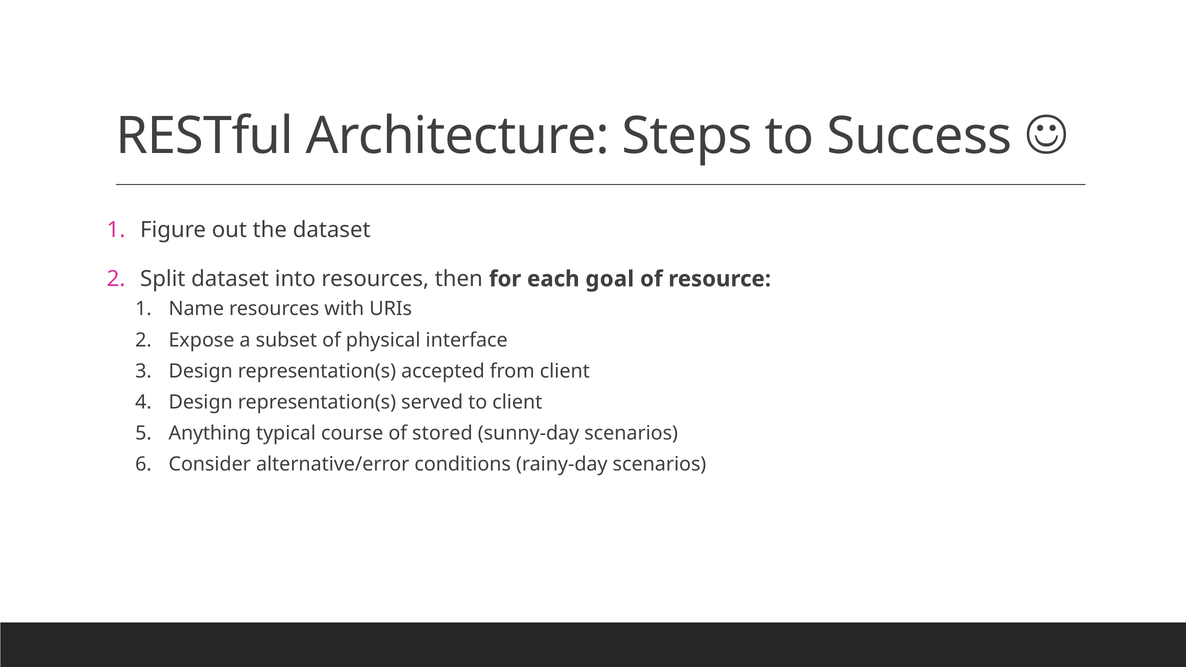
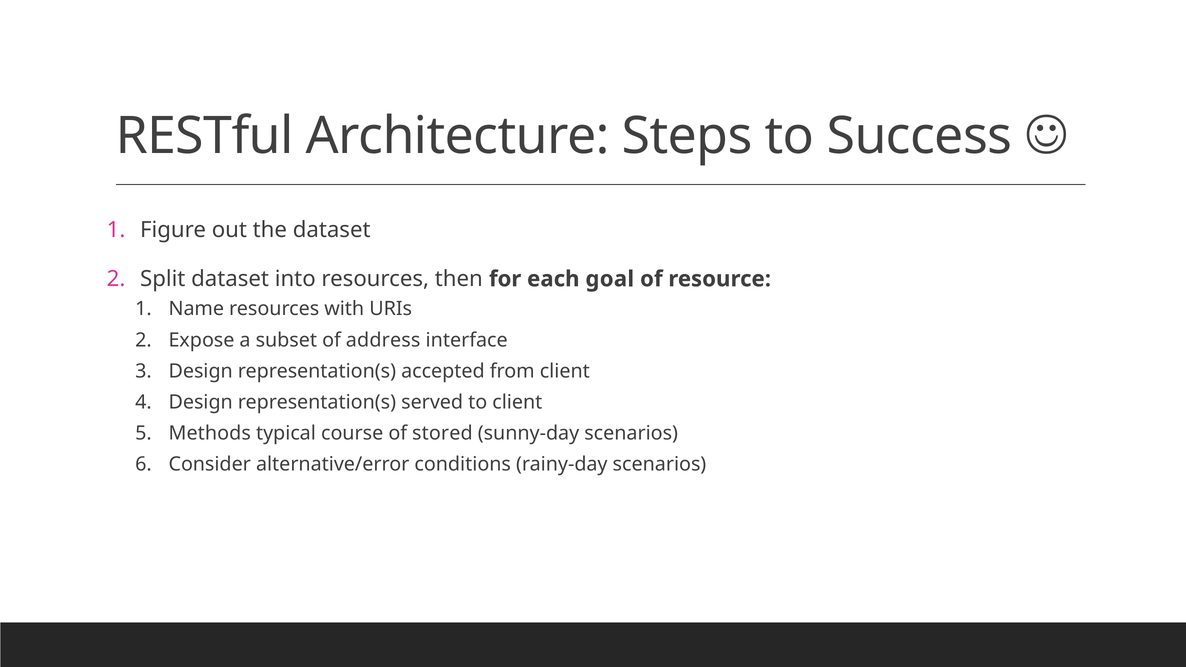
physical: physical -> address (383, 340)
Anything: Anything -> Methods (210, 433)
